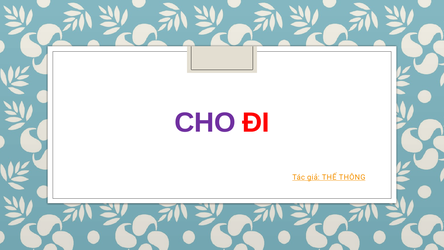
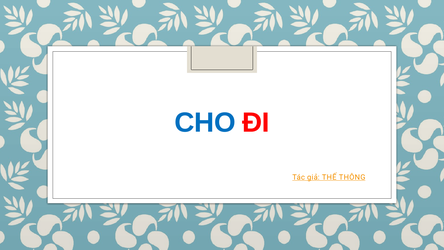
CHO colour: purple -> blue (205, 122)
